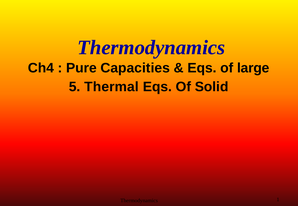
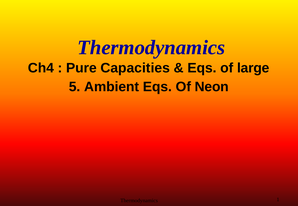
Thermal: Thermal -> Ambient (112, 87)
Solid: Solid -> Neon (212, 87)
